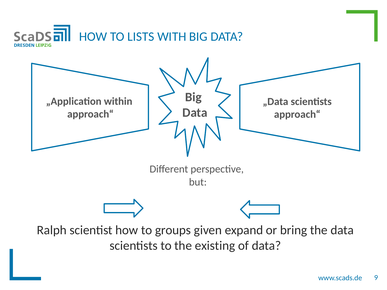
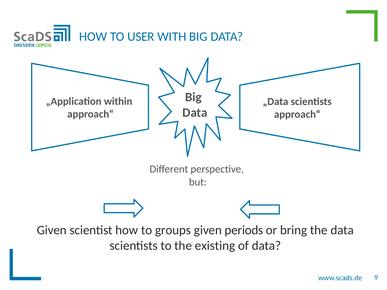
LISTS: LISTS -> USER (141, 37)
Ralph: Ralph -> Given (52, 230)
given expand: expand -> periods (244, 230)
